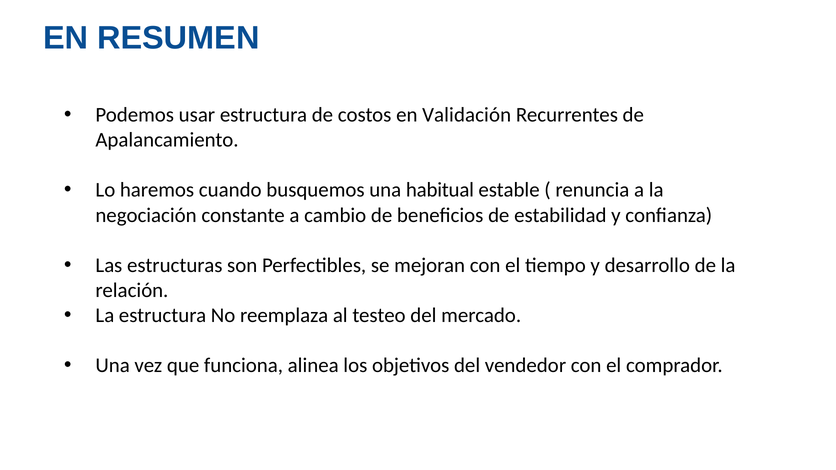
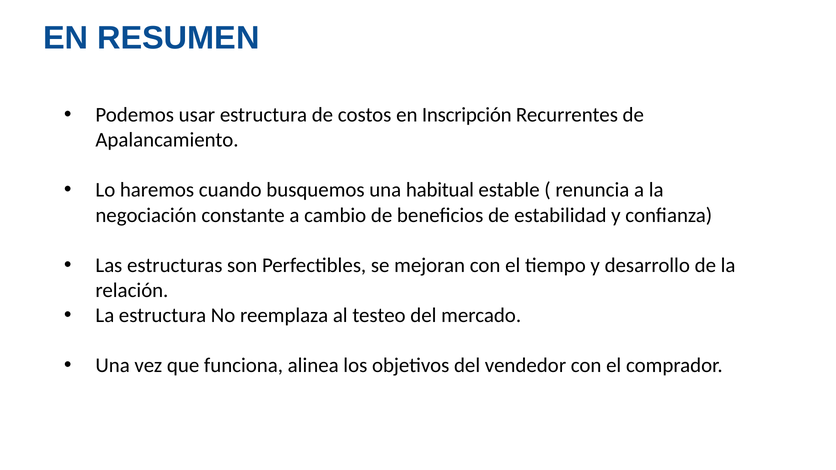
Validación: Validación -> Inscripción (467, 115)
